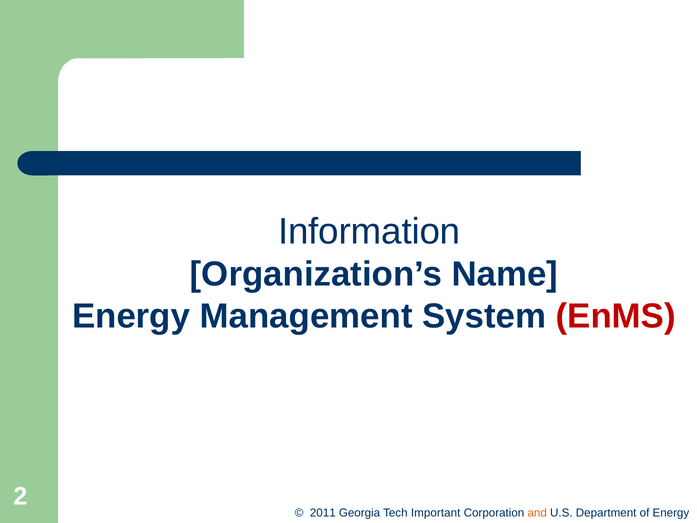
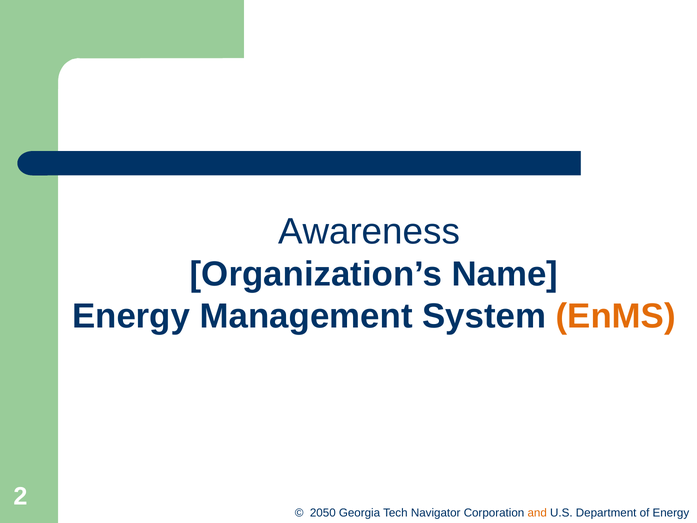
Information: Information -> Awareness (369, 231)
EnMS colour: red -> orange (616, 316)
2011: 2011 -> 2050 (323, 513)
Important: Important -> Navigator (436, 513)
